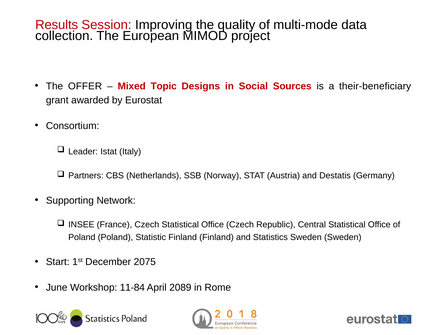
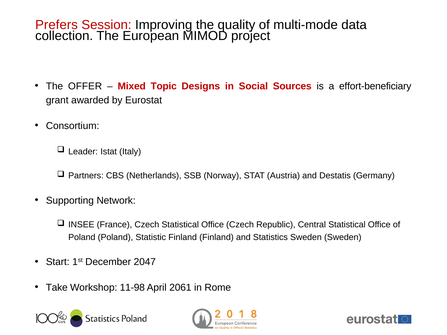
Results: Results -> Prefers (57, 25)
their-beneficiary: their-beneficiary -> effort-beneficiary (375, 86)
2075: 2075 -> 2047 (145, 262)
June: June -> Take (57, 288)
11-84: 11-84 -> 11-98 (132, 288)
2089: 2089 -> 2061 (180, 288)
